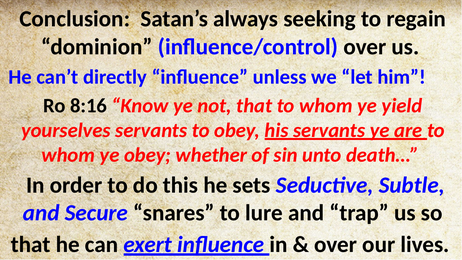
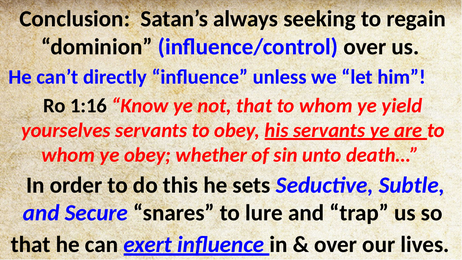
8:16: 8:16 -> 1:16 (88, 106)
